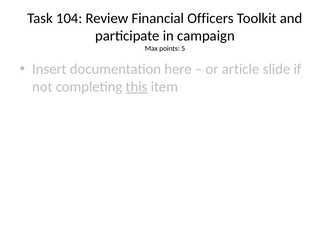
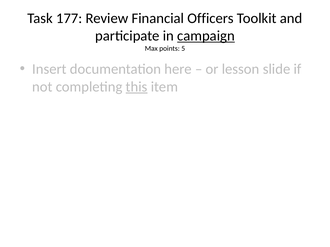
104: 104 -> 177 (69, 18)
campaign underline: none -> present (206, 36)
article: article -> lesson (241, 69)
